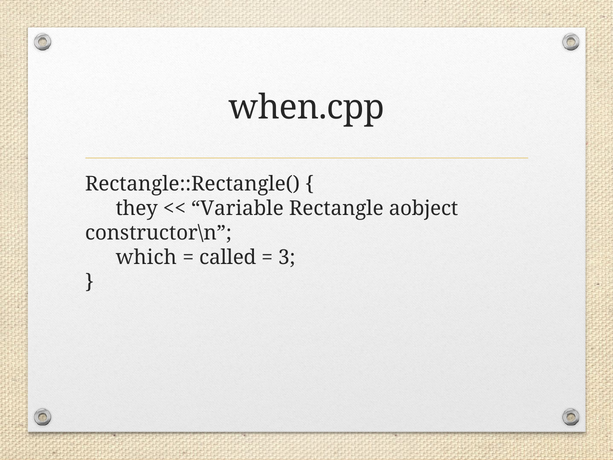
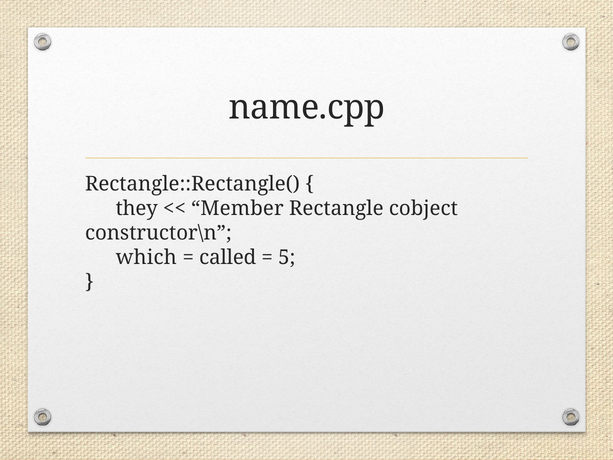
when.cpp: when.cpp -> name.cpp (307, 107)
Variable: Variable -> Member (237, 208)
aobject: aobject -> cobject (423, 208)
3: 3 -> 5 (287, 257)
